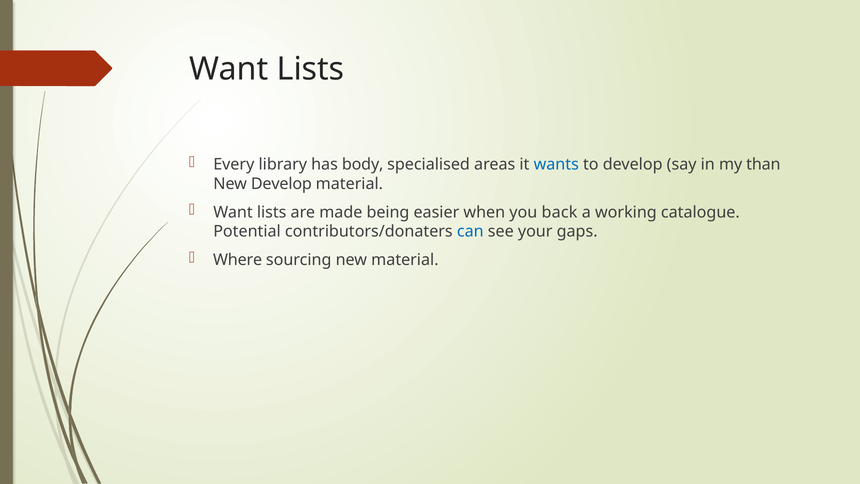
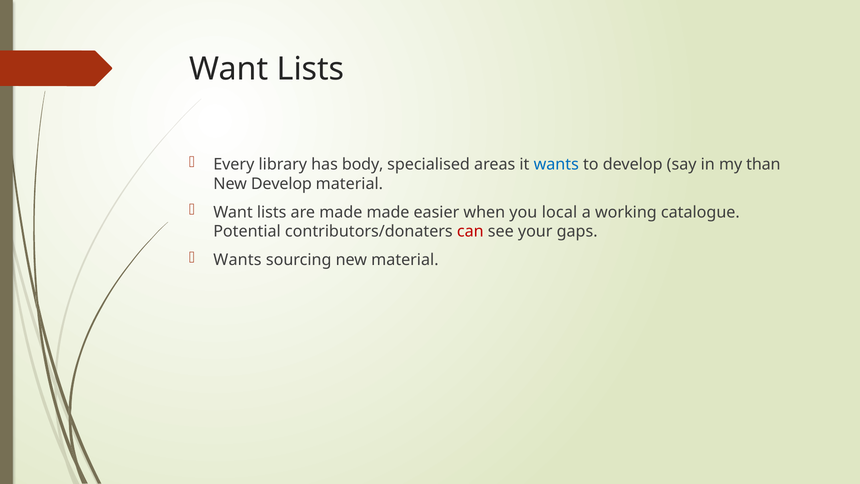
made being: being -> made (388, 212)
back: back -> local (560, 212)
can colour: blue -> red (470, 232)
Where: Where -> Wants (237, 260)
